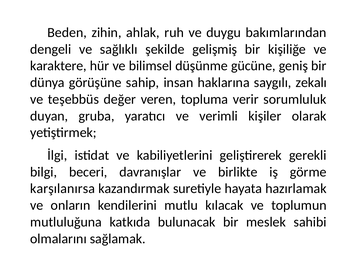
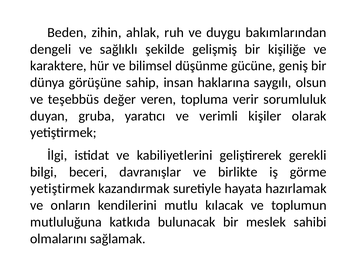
zekalı: zekalı -> olsun (311, 83)
karşılanırsa: karşılanırsa -> yetiştirmek (63, 188)
